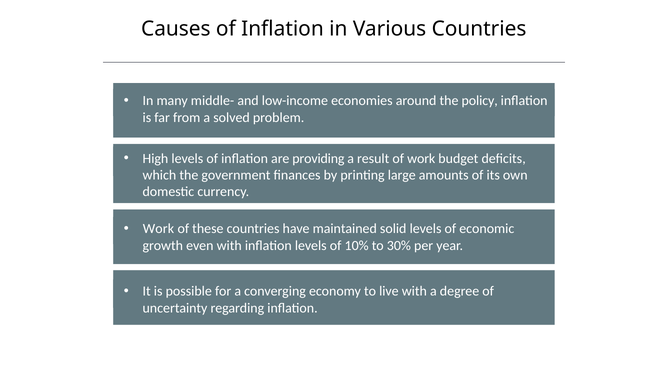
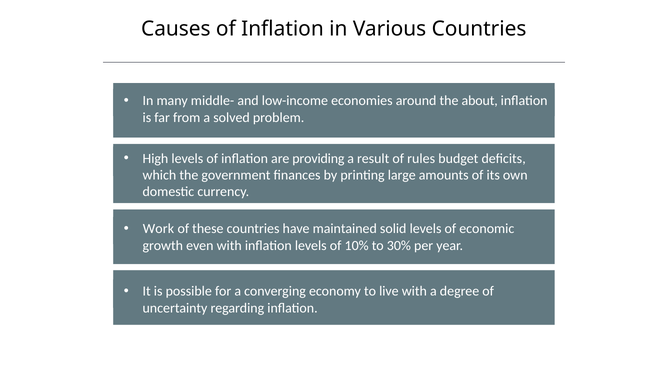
policy: policy -> about (480, 101)
of work: work -> rules (421, 158)
